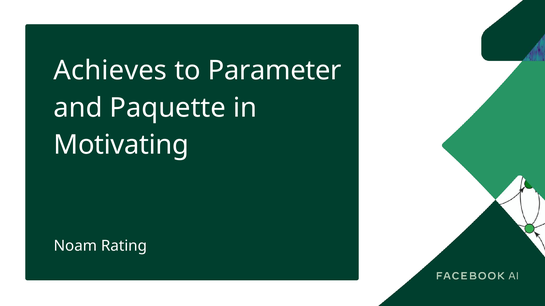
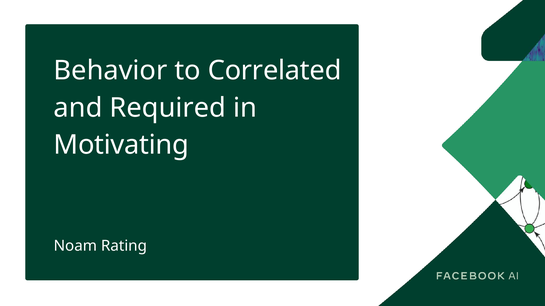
Achieves: Achieves -> Behavior (110, 71)
Parameter: Parameter -> Correlated (275, 71)
Paquette: Paquette -> Required (168, 108)
